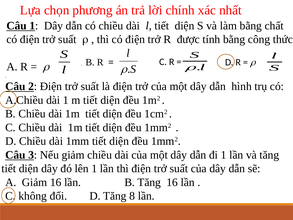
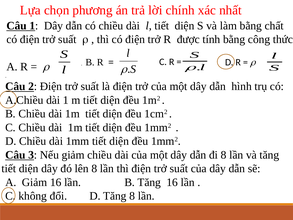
đi 1: 1 -> 8 (224, 155)
lên 1: 1 -> 8 (94, 168)
